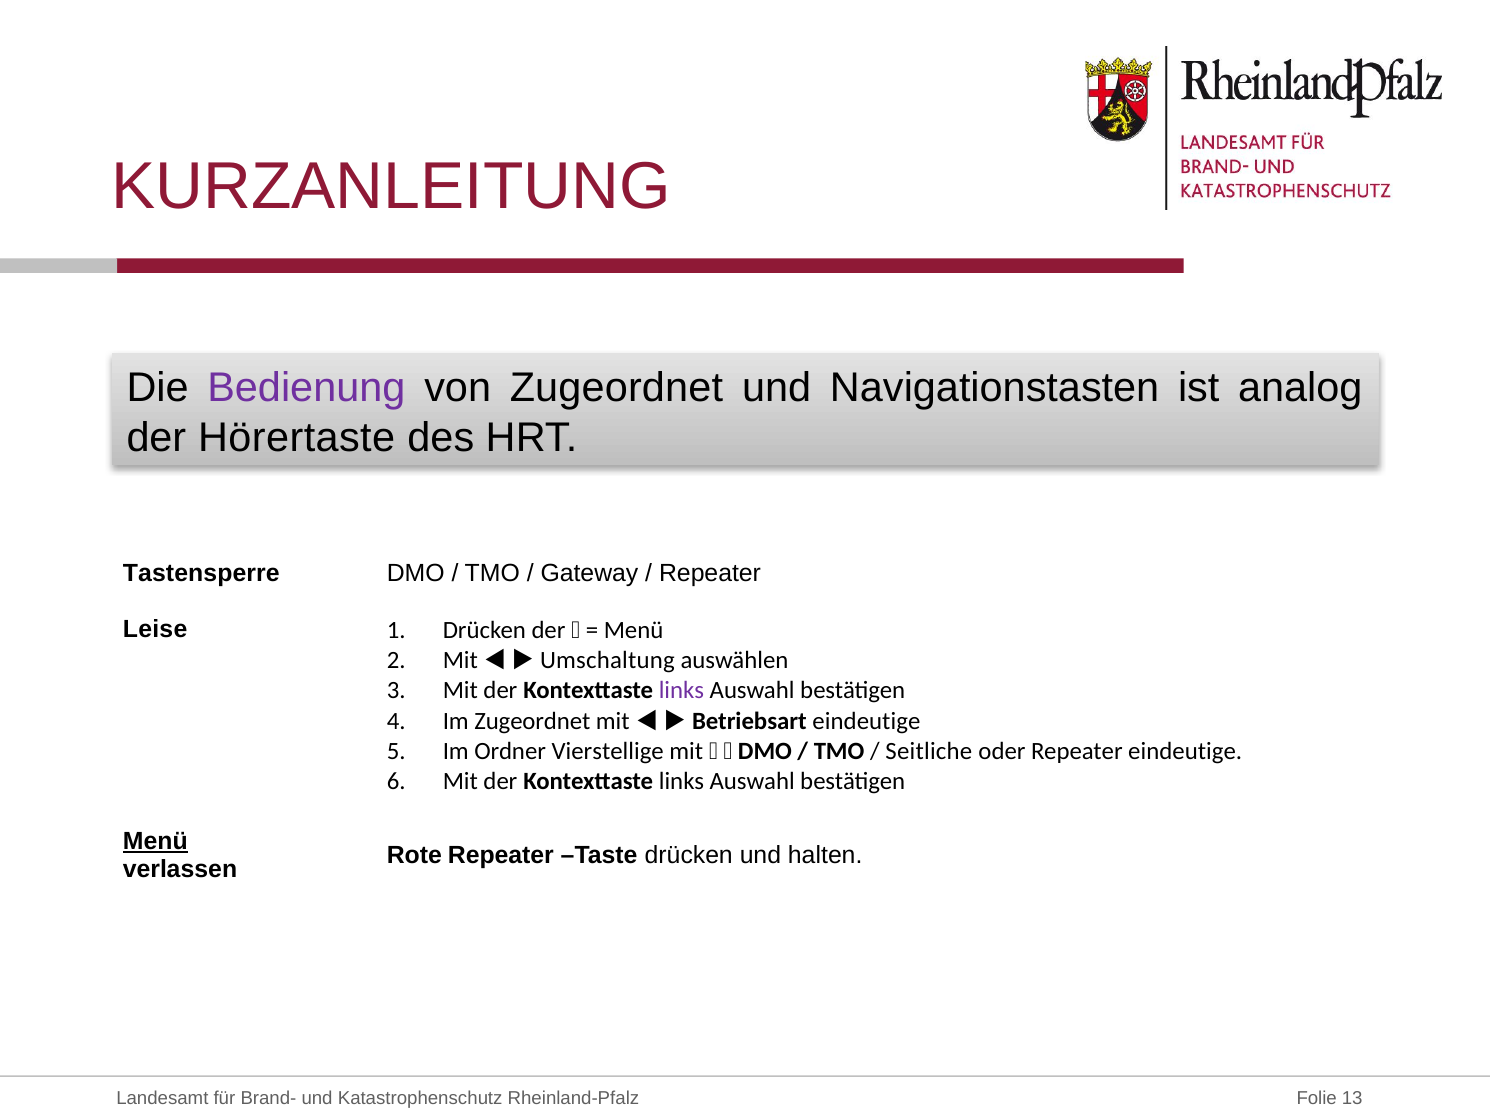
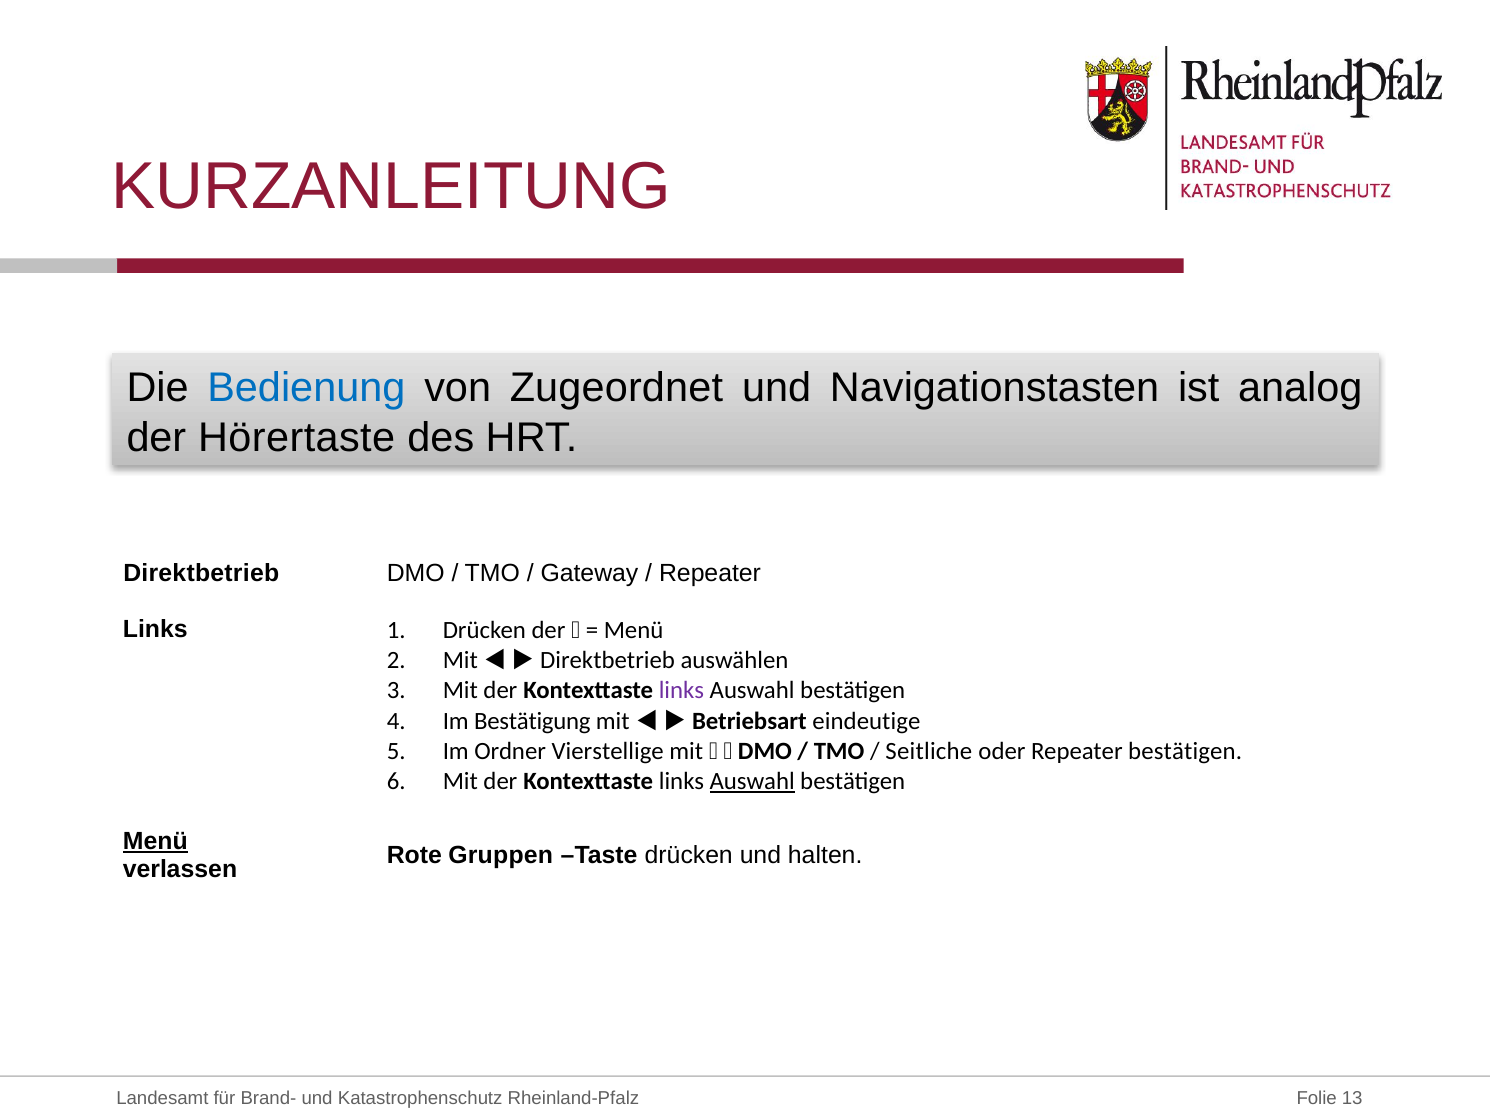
Bedienung colour: purple -> blue (306, 388)
Tastensperre: Tastensperre -> Direktbetrieb (201, 573)
Leise: Leise -> Links (155, 629)
Umschaltung: Umschaltung -> Direktbetrieb (608, 660)
Im Zugeordnet: Zugeordnet -> Bestätigung (532, 721)
Repeater eindeutige: eindeutige -> bestätigen (1185, 751)
Auswahl underline: none -> present (752, 781)
Rote Repeater: Repeater -> Gruppen (501, 855)
